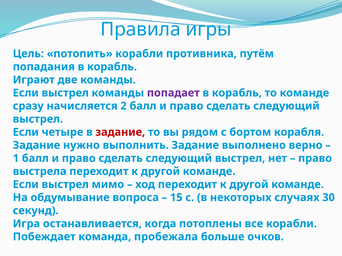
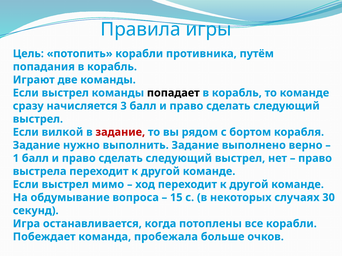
попадает colour: purple -> black (173, 93)
2: 2 -> 3 (124, 106)
четыре: четыре -> вилкой (62, 132)
